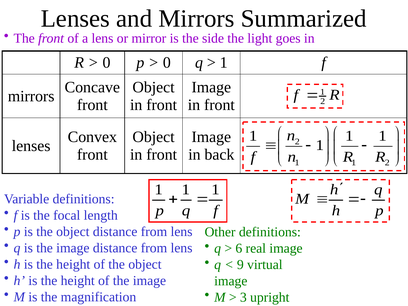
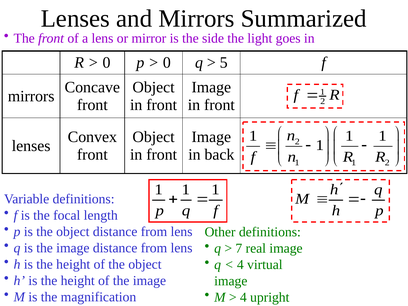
1: 1 -> 5 (224, 63)
6: 6 -> 7 (239, 248)
9: 9 -> 4 (240, 265)
3: 3 -> 4 (243, 297)
